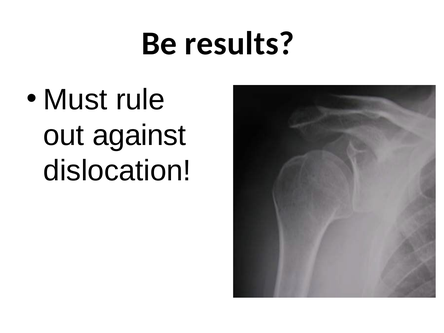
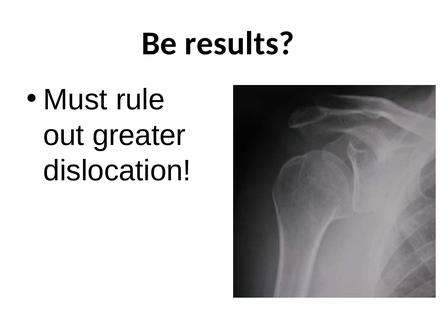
against: against -> greater (139, 135)
